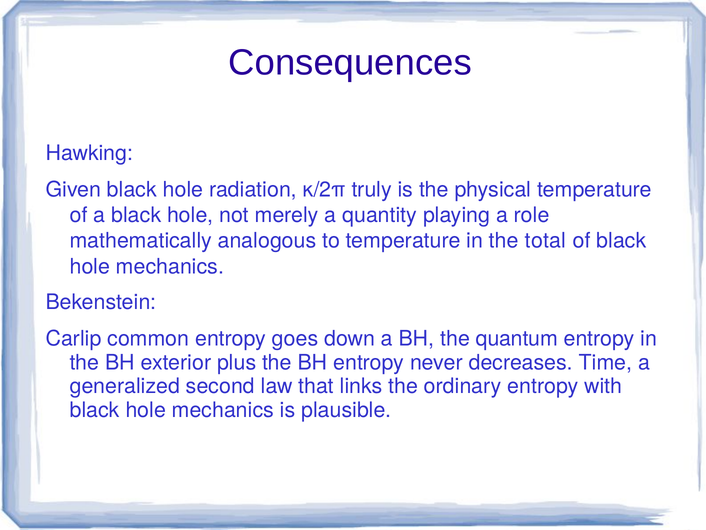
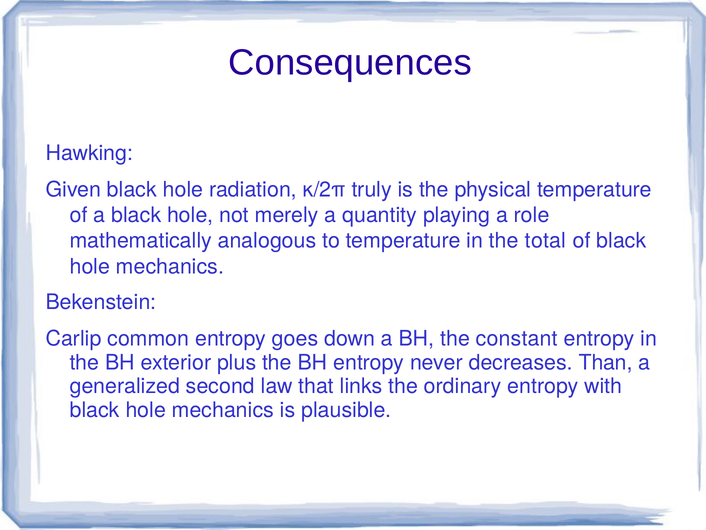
quantum: quantum -> constant (517, 338)
Time: Time -> Than (606, 362)
